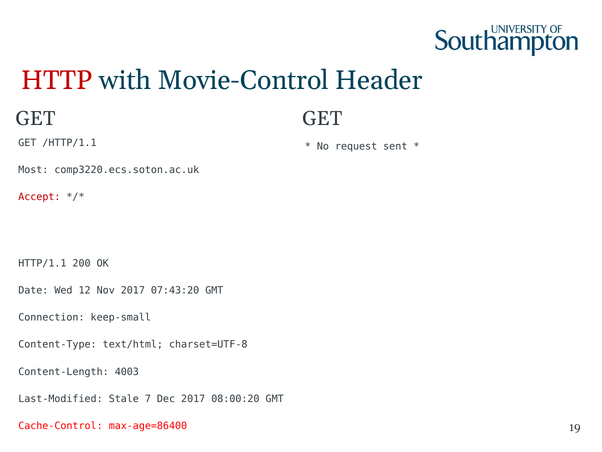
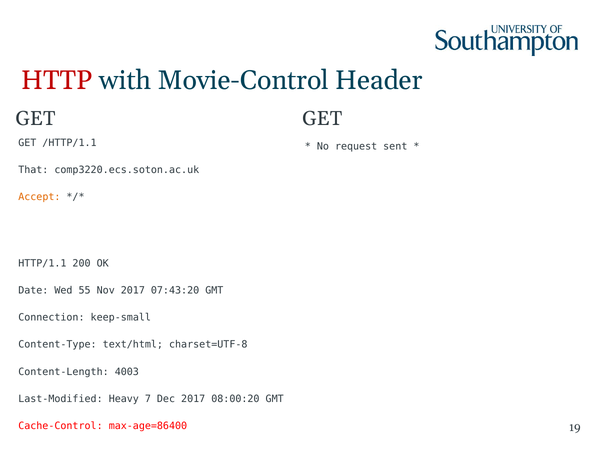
Most: Most -> That (33, 170)
Accept colour: red -> orange (39, 197)
12: 12 -> 55 (85, 290)
Stale: Stale -> Heavy (124, 398)
